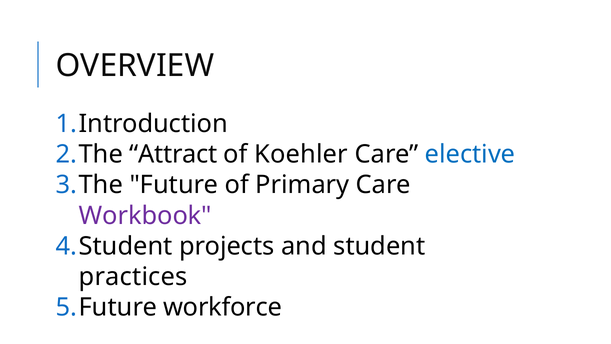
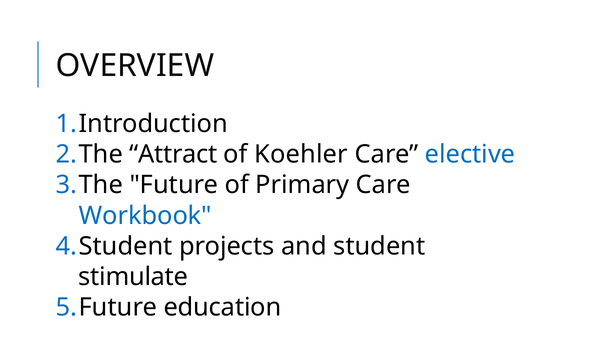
Workbook colour: purple -> blue (145, 215)
practices: practices -> stimulate (133, 277)
workforce: workforce -> education (222, 307)
